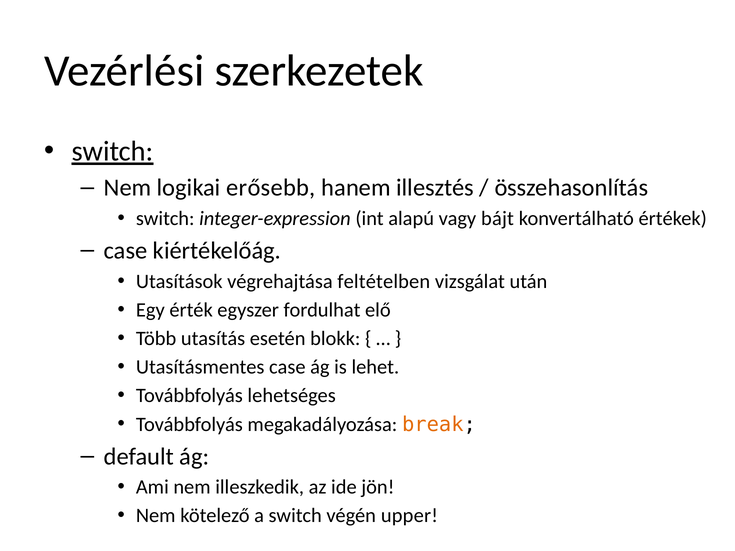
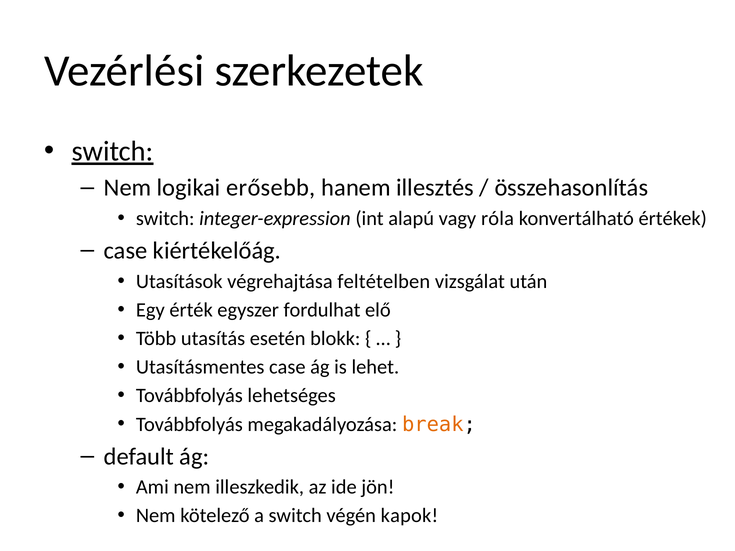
bájt: bájt -> róla (498, 219)
upper: upper -> kapok (409, 516)
